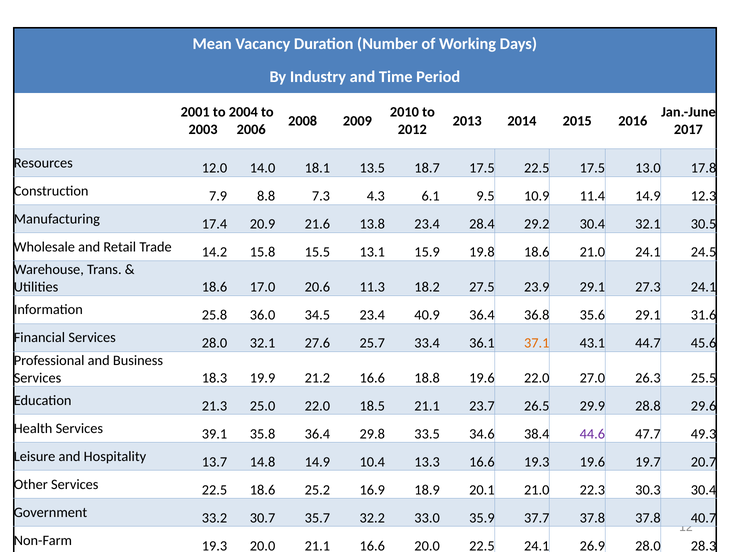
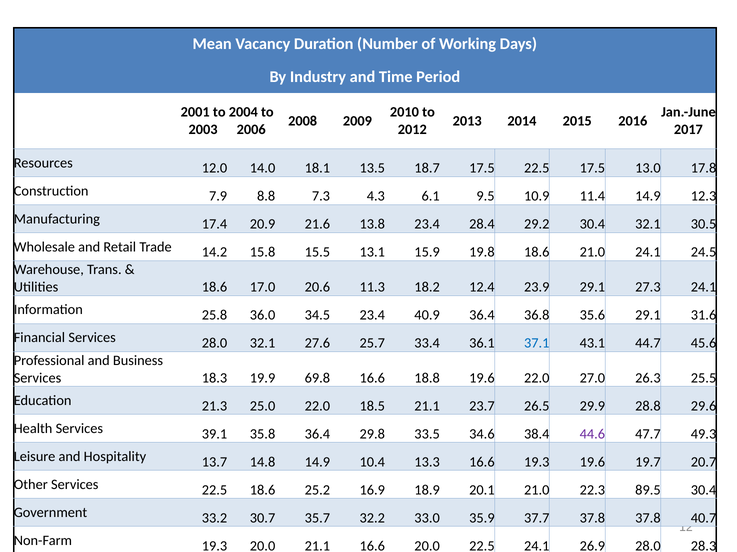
27.5: 27.5 -> 12.4 (482, 287)
37.1 colour: orange -> blue (537, 344)
21.2: 21.2 -> 69.8 (317, 378)
30.3: 30.3 -> 89.5 (648, 491)
